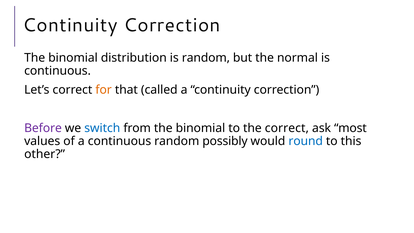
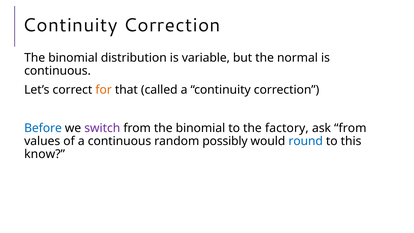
is random: random -> variable (206, 58)
Before colour: purple -> blue (43, 128)
switch colour: blue -> purple (102, 128)
the correct: correct -> factory (287, 128)
ask most: most -> from (350, 128)
other: other -> know (45, 154)
